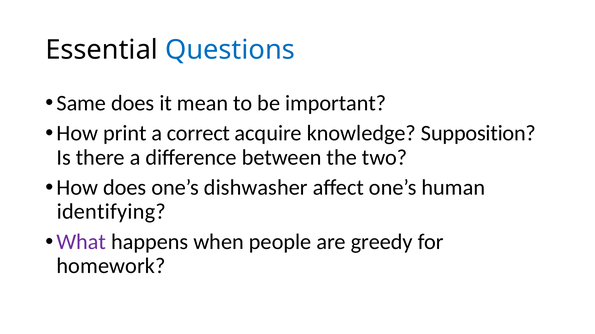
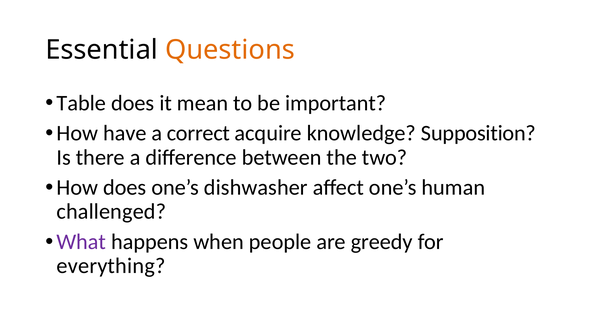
Questions colour: blue -> orange (230, 50)
Same: Same -> Table (81, 103)
print: print -> have (125, 134)
identifying: identifying -> challenged (111, 212)
homework: homework -> everything (111, 266)
